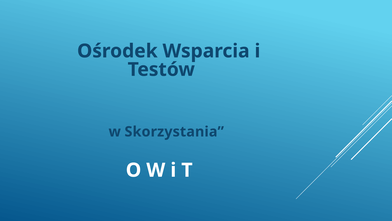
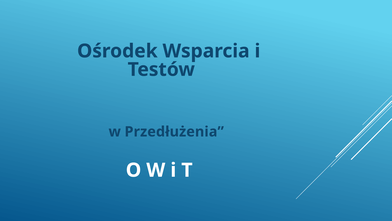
Skorzystania: Skorzystania -> Przedłużenia (174, 131)
